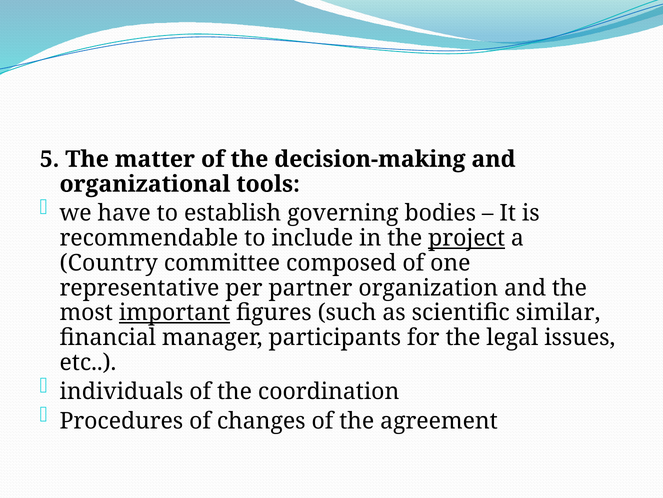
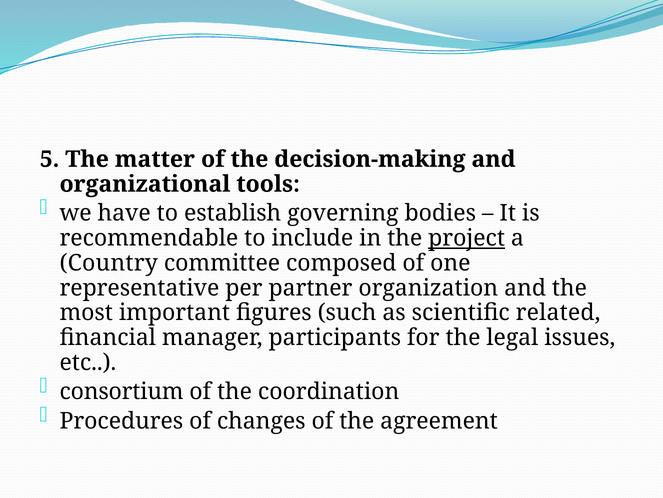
important underline: present -> none (174, 312)
similar: similar -> related (558, 312)
individuals: individuals -> consortium (122, 391)
